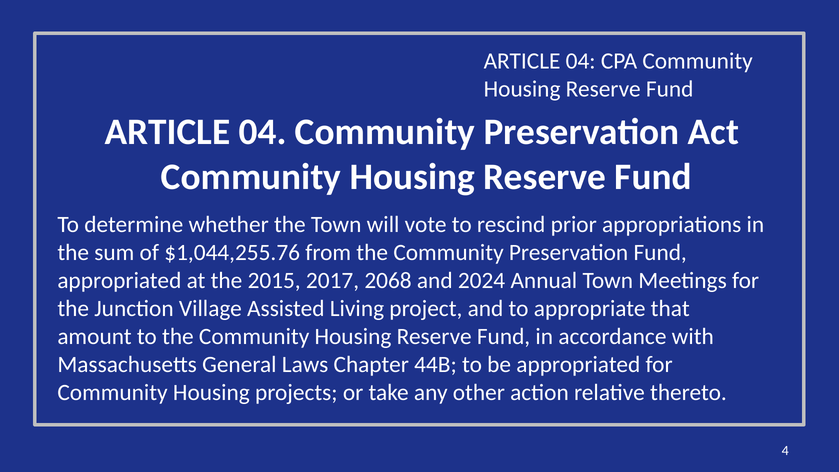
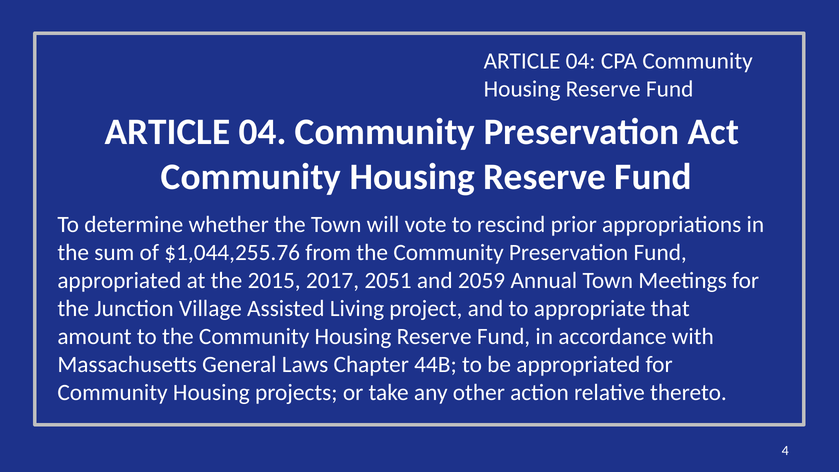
2068: 2068 -> 2051 (388, 281)
2024: 2024 -> 2059 (482, 281)
